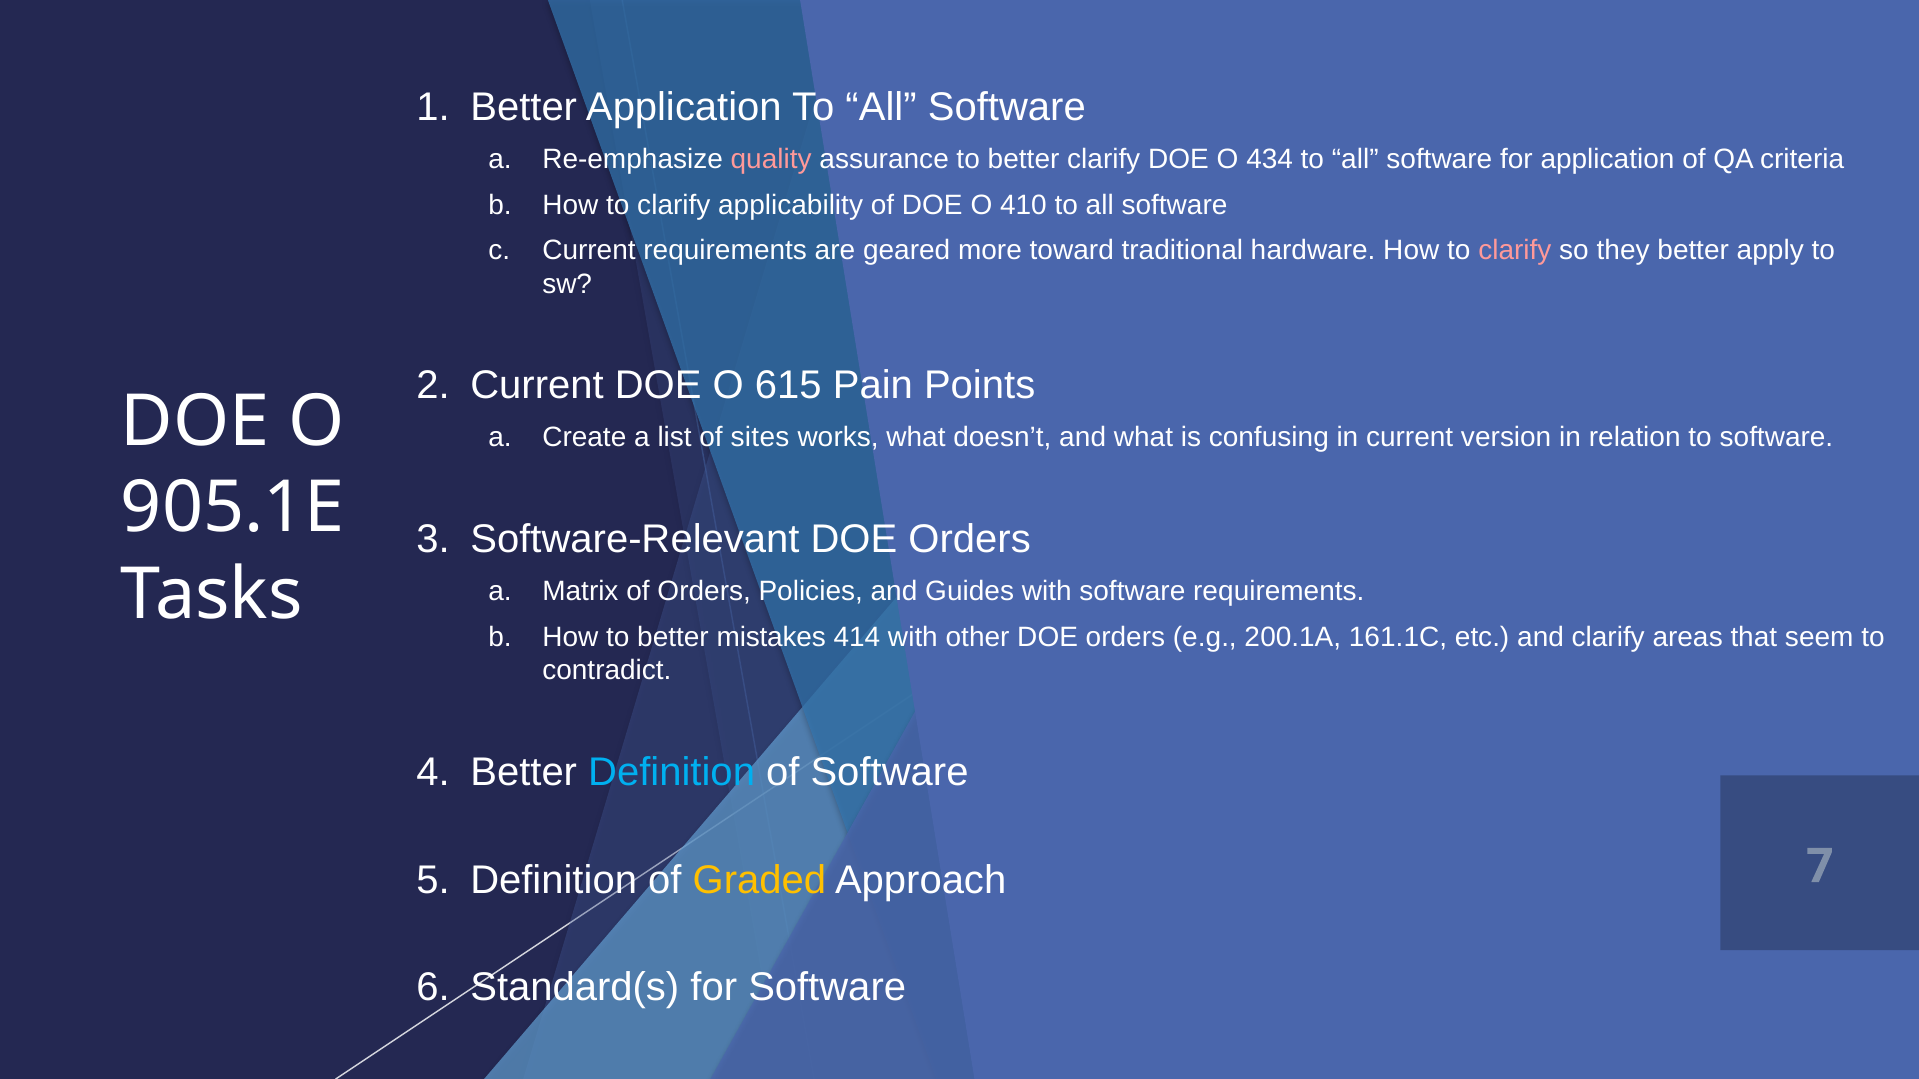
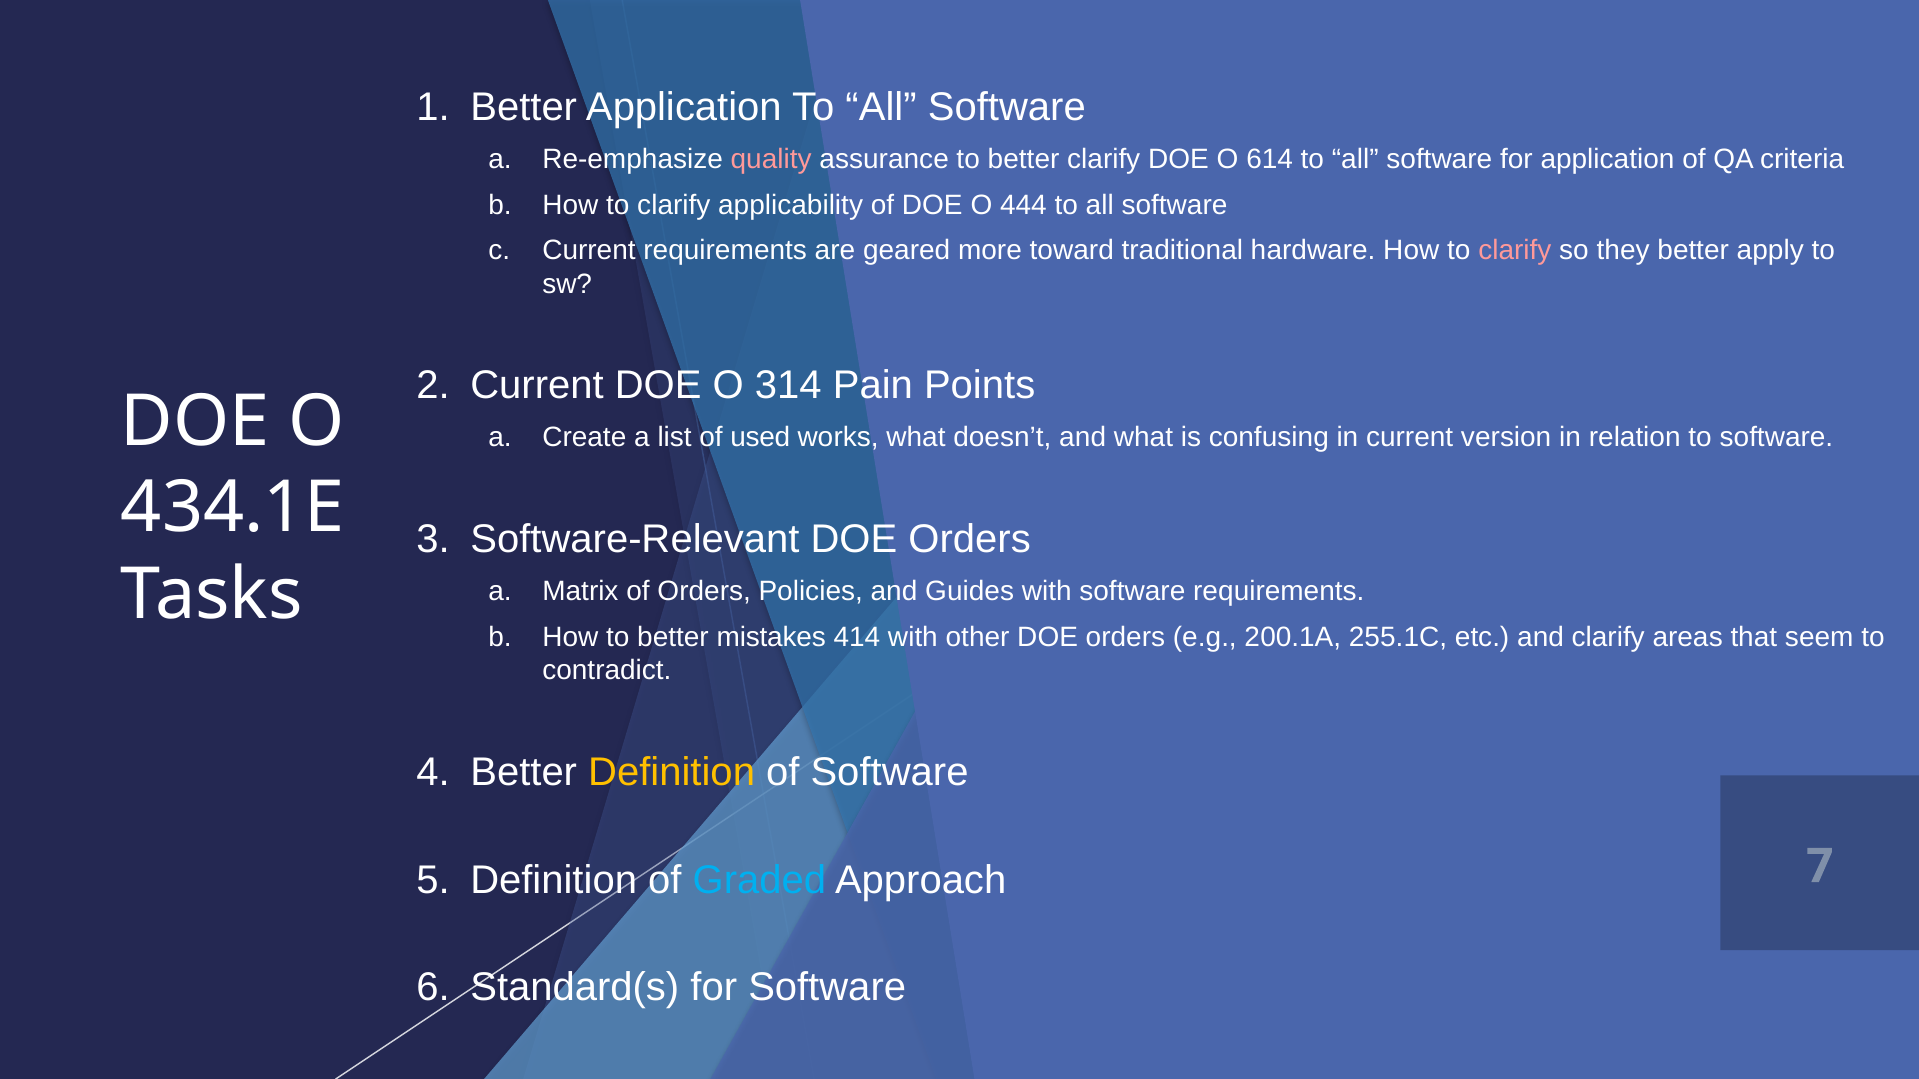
434: 434 -> 614 (1270, 160)
410: 410 -> 444 (1023, 205)
615: 615 -> 314 (788, 386)
sites: sites -> used (760, 438)
905.1E: 905.1E -> 434.1E (233, 508)
161.1C: 161.1C -> 255.1C (1398, 637)
Definition colour: light blue -> yellow (672, 772)
Graded colour: yellow -> light blue (759, 880)
